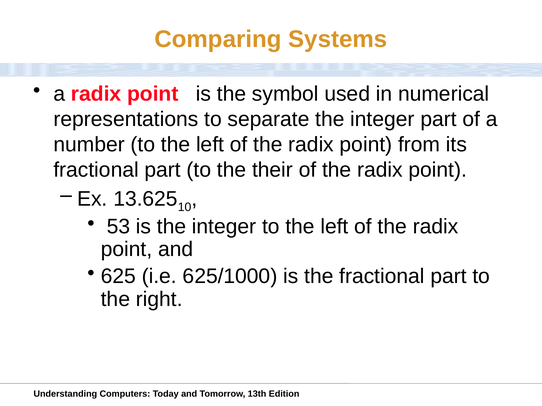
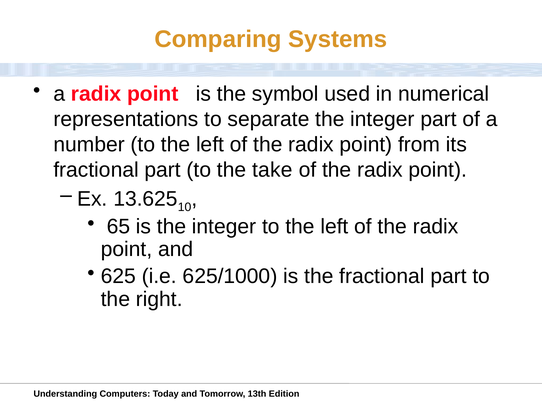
their: their -> take (272, 170)
53: 53 -> 65 (118, 227)
